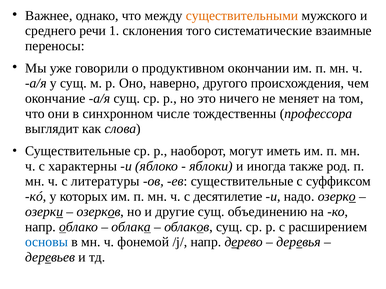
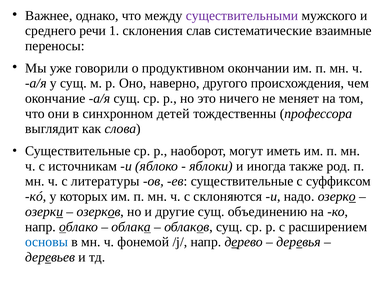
существительными colour: orange -> purple (242, 16)
того: того -> слав (199, 31)
числе: числе -> детей (173, 114)
характерны: характерны -> источникам (83, 166)
десятилетие: десятилетие -> склоняются (228, 197)
